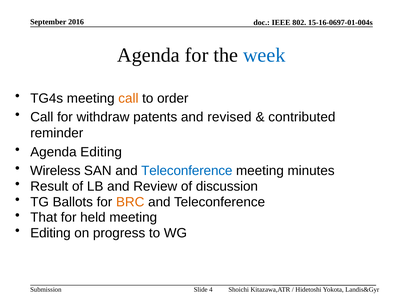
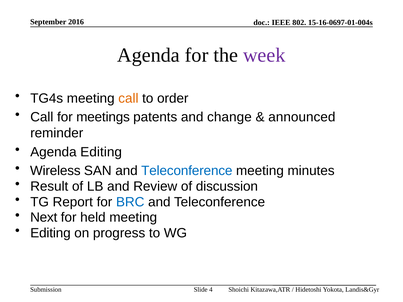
week colour: blue -> purple (264, 55)
withdraw: withdraw -> meetings (103, 117)
revised: revised -> change (229, 117)
contributed: contributed -> announced (302, 117)
Ballots: Ballots -> Report (73, 202)
BRC colour: orange -> blue (130, 202)
That: That -> Next (44, 218)
